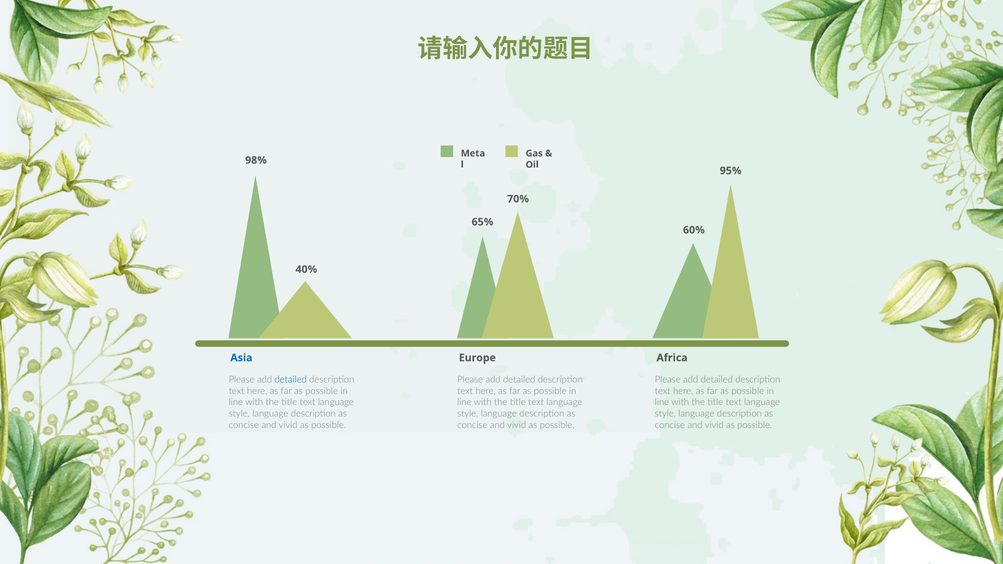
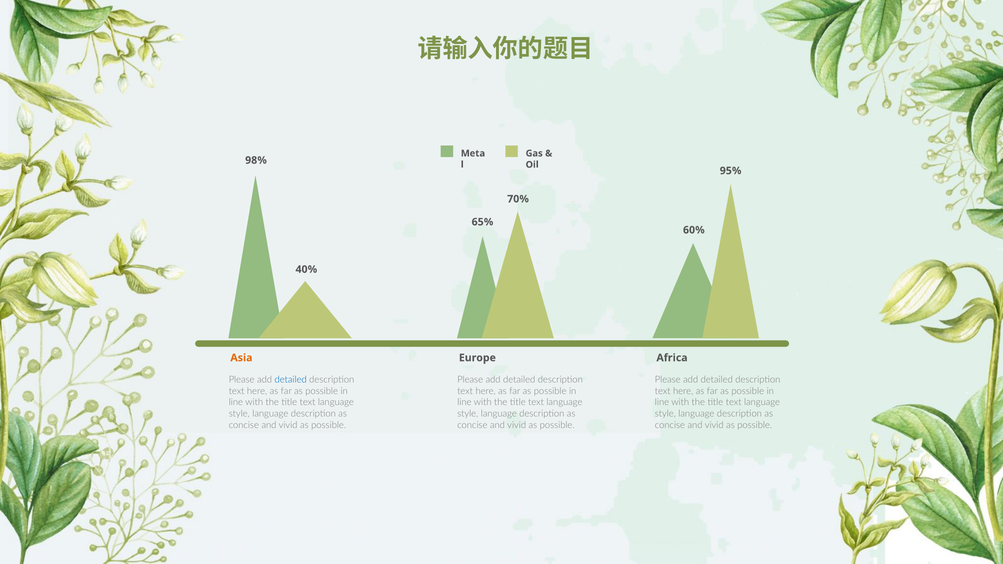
Asia colour: blue -> orange (241, 358)
